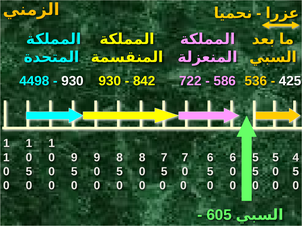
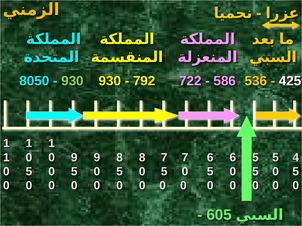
4498: 4498 -> 8050 (34, 81)
930 colour: white -> light green (72, 81)
842: 842 -> 792 (144, 81)
